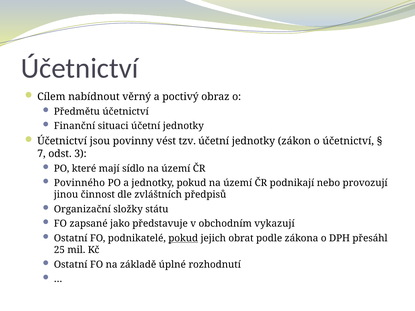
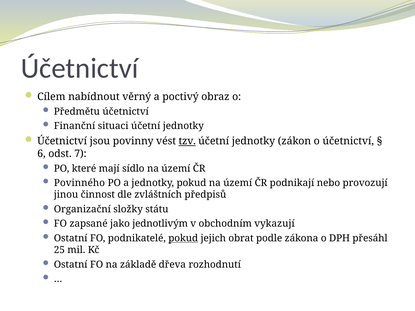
tzv underline: none -> present (187, 141)
7: 7 -> 6 (41, 154)
3: 3 -> 7 (80, 154)
představuje: představuje -> jednotlivým (160, 224)
úplné: úplné -> dřeva (172, 265)
